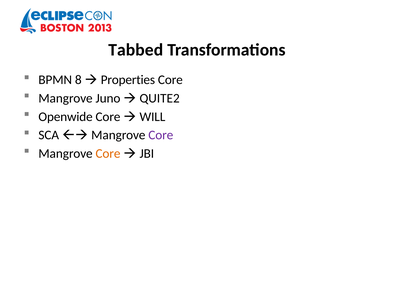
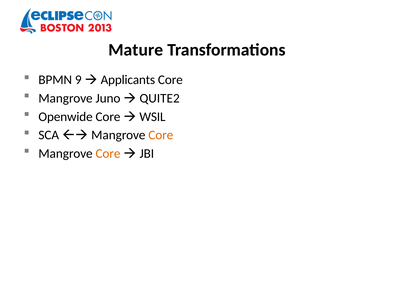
Tabbed: Tabbed -> Mature (136, 50)
8: 8 -> 9 (78, 80)
Properties: Properties -> Applicants (128, 80)
WILL: WILL -> WSIL (152, 116)
Core colour: purple -> orange (161, 135)
